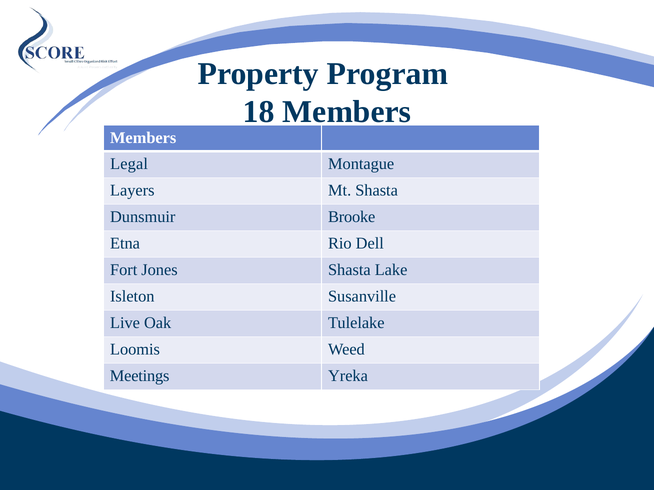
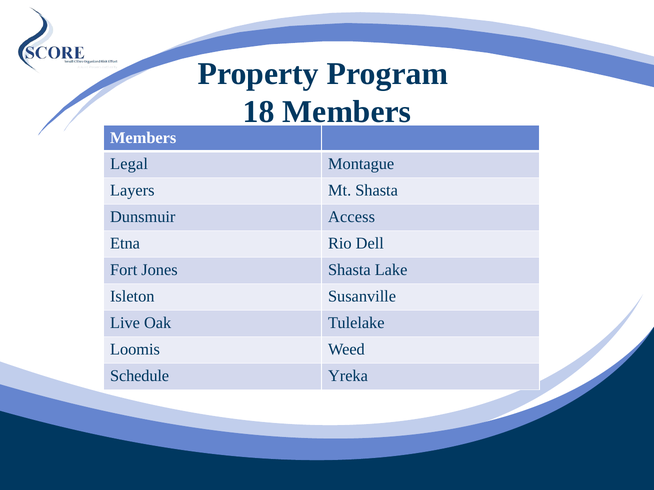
Brooke: Brooke -> Access (352, 217)
Meetings: Meetings -> Schedule (140, 376)
